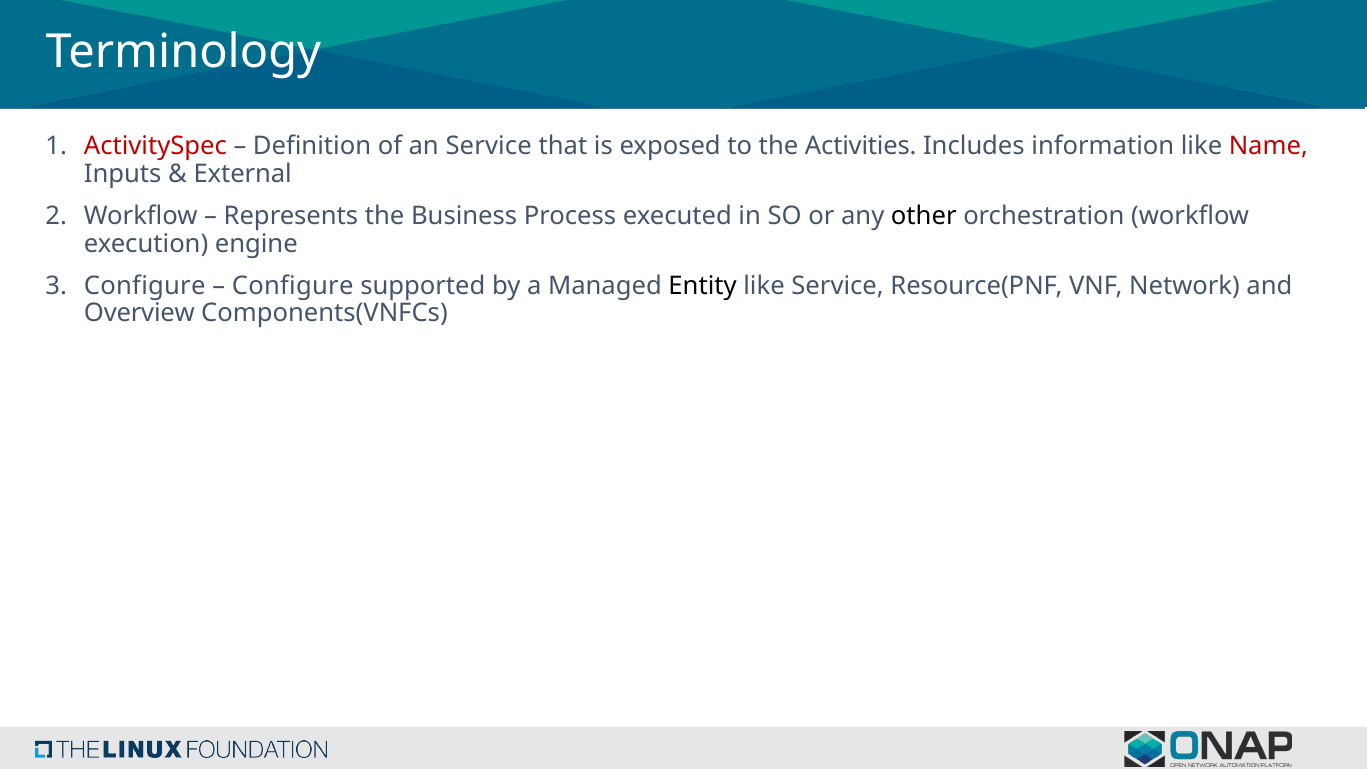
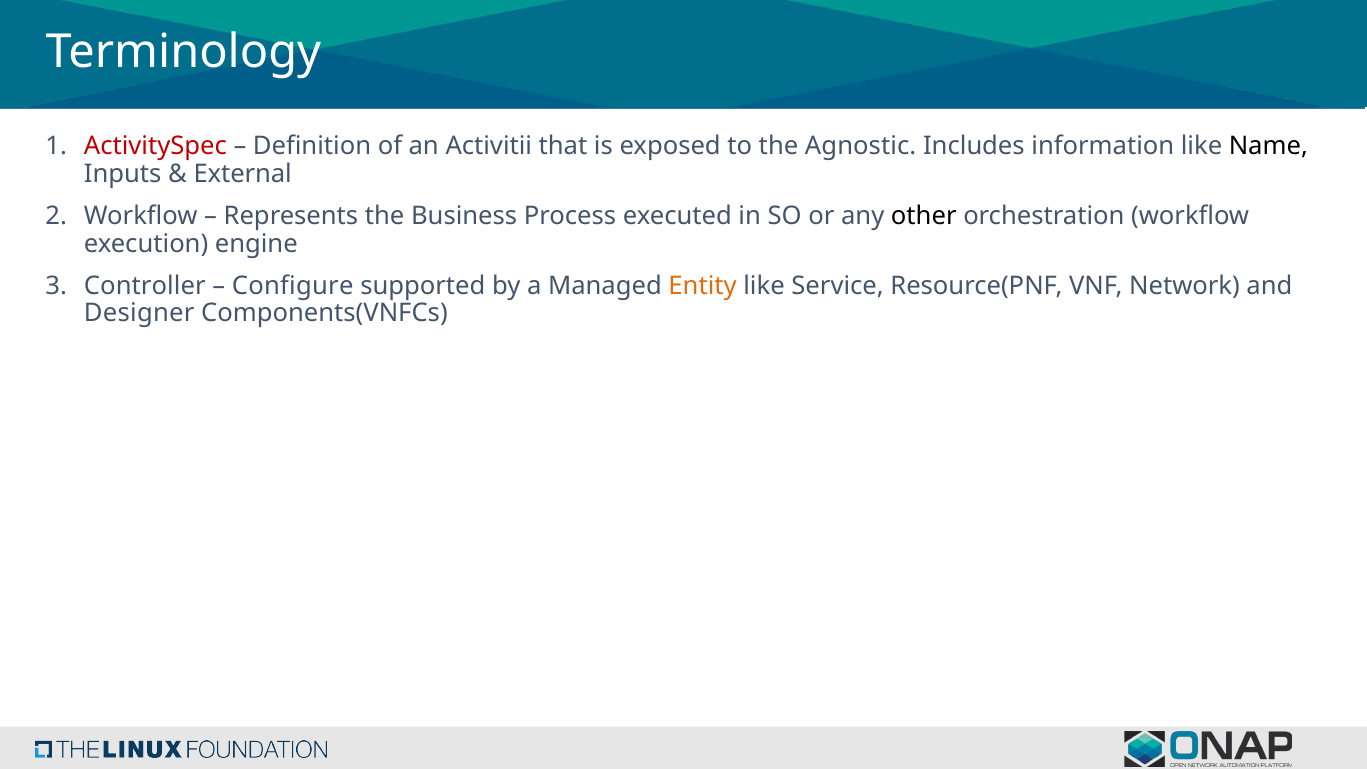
an Service: Service -> Activitii (489, 146)
Activities: Activities -> Agnostic (861, 146)
Name colour: red -> black (1268, 146)
Configure: Configure -> Controller (145, 286)
Entity colour: black -> orange (703, 286)
Overview: Overview -> Designer (139, 313)
